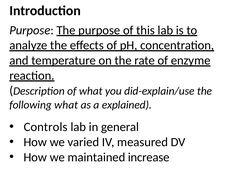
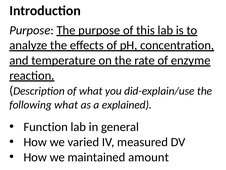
Controls: Controls -> Function (46, 127)
increase: increase -> amount (149, 157)
